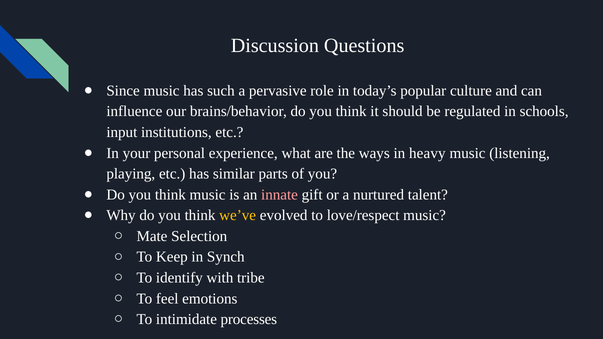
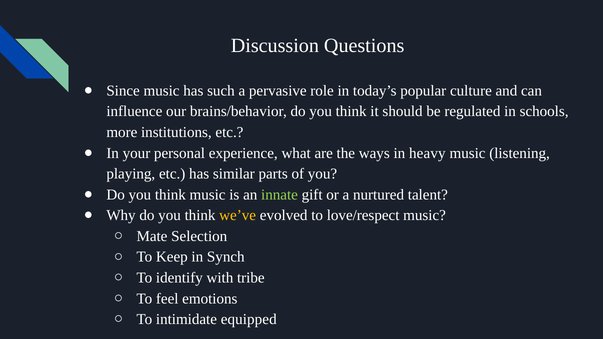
input: input -> more (122, 132)
innate colour: pink -> light green (279, 195)
processes: processes -> equipped (249, 320)
